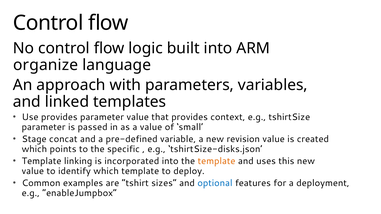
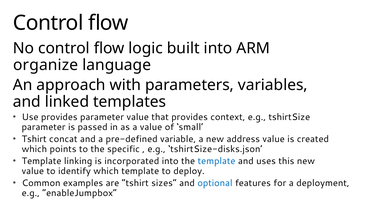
Stage: Stage -> Tshirt (34, 139)
revision: revision -> address (243, 139)
template colour: orange -> blue (217, 161)
